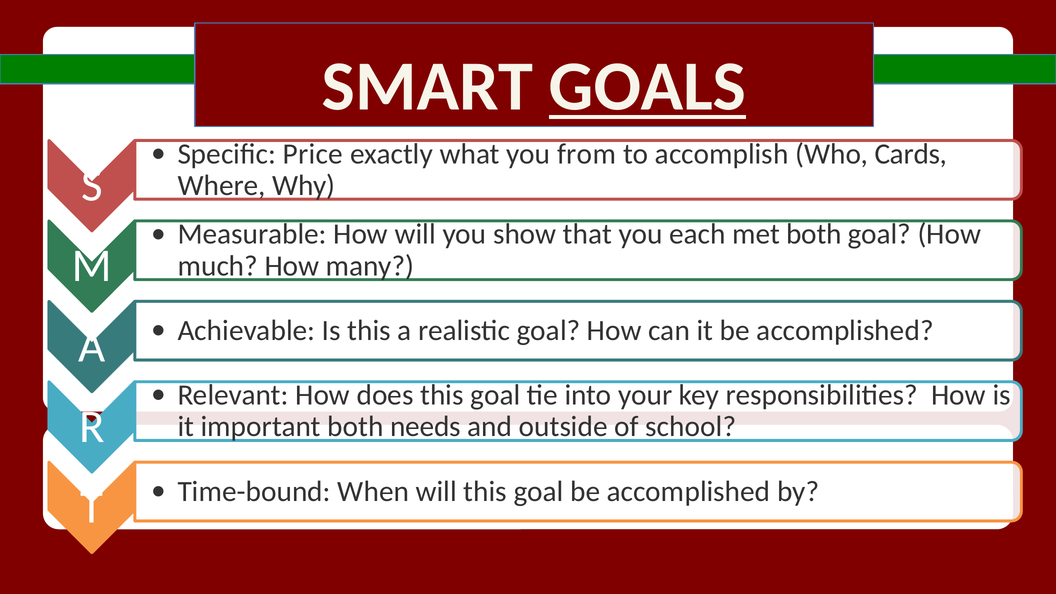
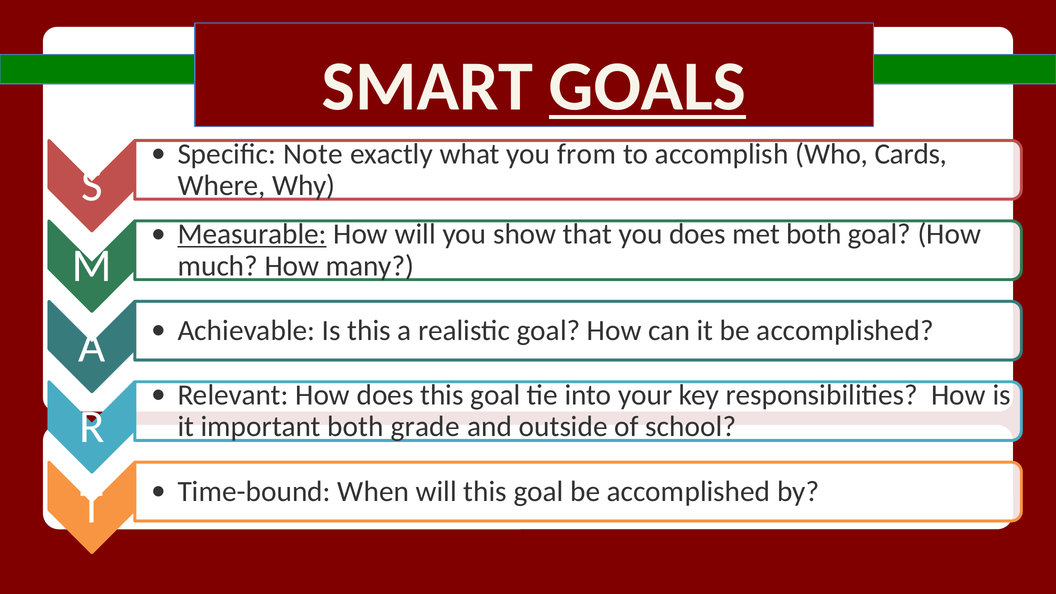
Price: Price -> Note (313, 154)
Measurable underline: none -> present (252, 234)
you each: each -> does (697, 234)
needs: needs -> grade (425, 427)
